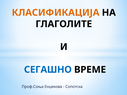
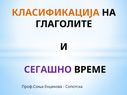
СЕГАШНО colour: blue -> purple (48, 70)
